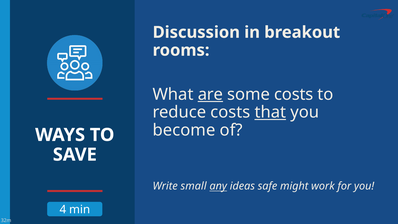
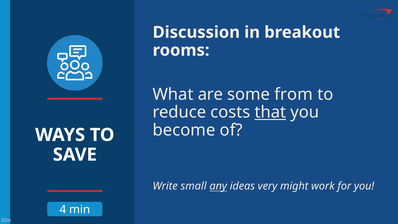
are underline: present -> none (210, 94)
some costs: costs -> from (294, 94)
safe: safe -> very (268, 186)
